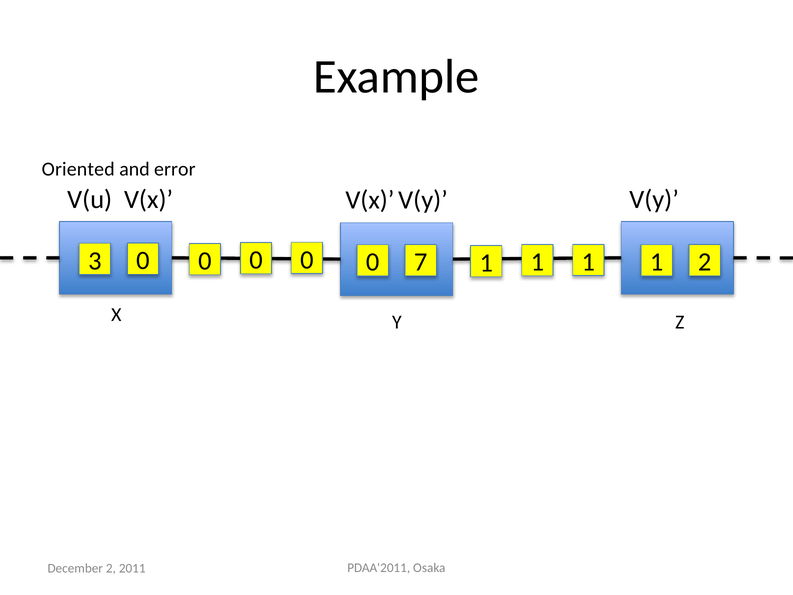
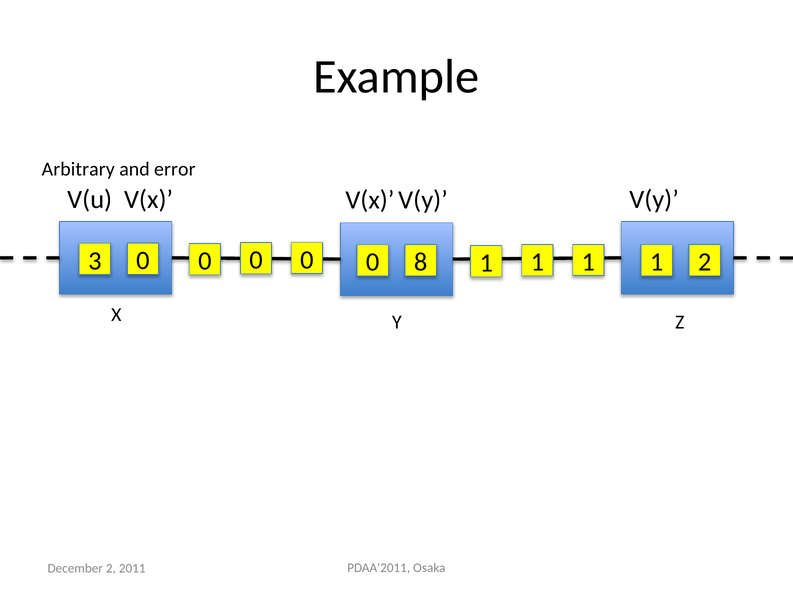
Oriented: Oriented -> Arbitrary (78, 169)
7: 7 -> 8 (421, 262)
